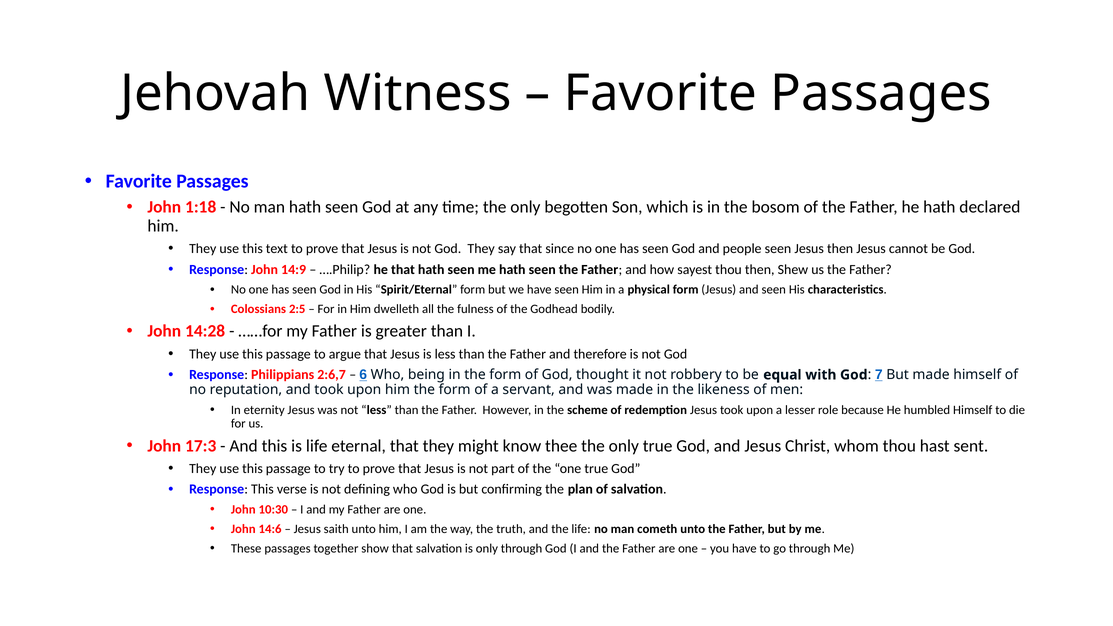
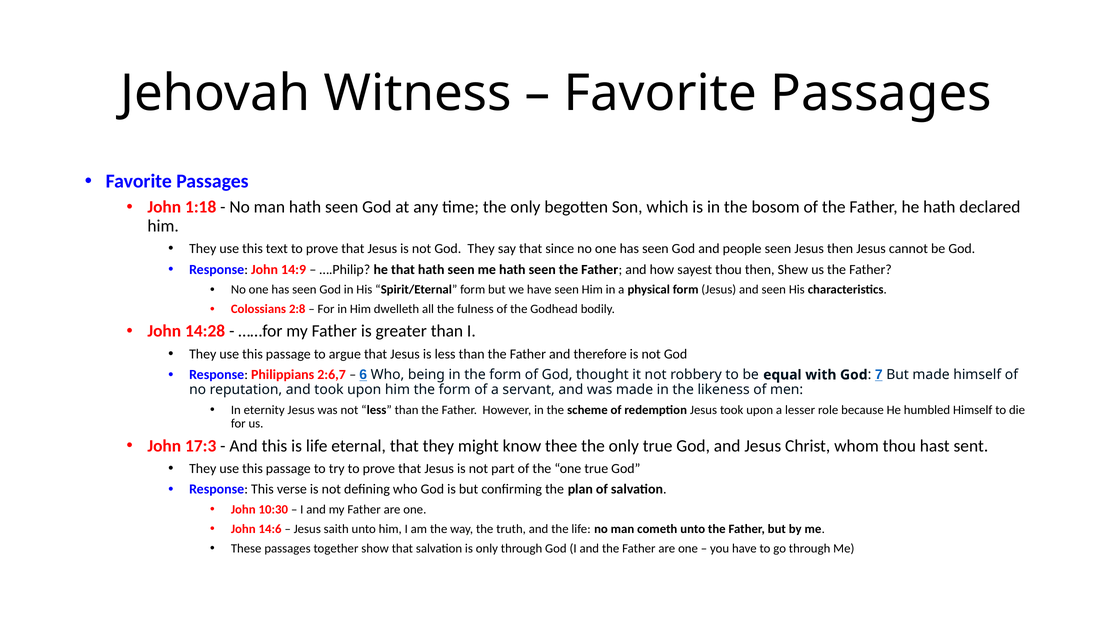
2:5: 2:5 -> 2:8 (297, 309)
